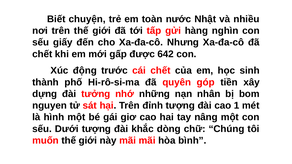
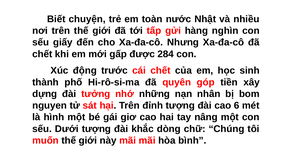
642: 642 -> 284 (166, 54)
1: 1 -> 6 (237, 106)
